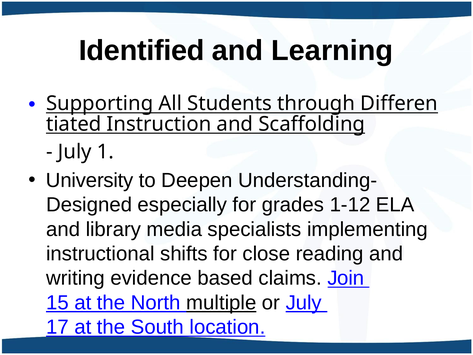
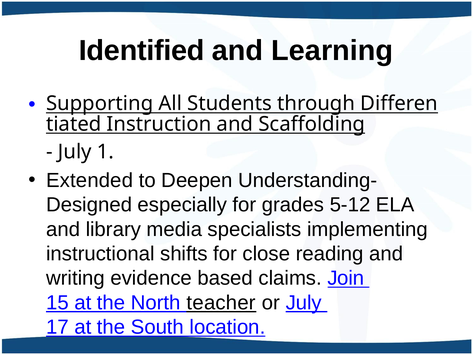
University: University -> Extended (90, 180)
1-12: 1-12 -> 5-12 (350, 205)
multiple: multiple -> teacher (221, 303)
